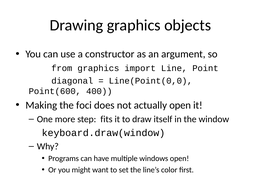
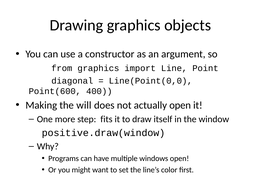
foci: foci -> will (84, 105)
keyboard.draw(window: keyboard.draw(window -> positive.draw(window (103, 133)
